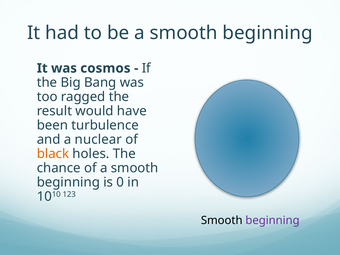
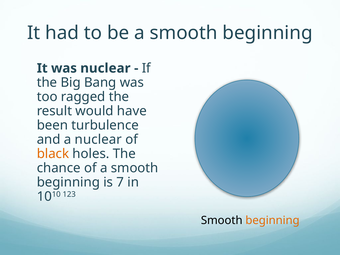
was cosmos: cosmos -> nuclear (105, 68)
0: 0 -> 7 (120, 182)
beginning colour: purple -> orange (273, 220)
